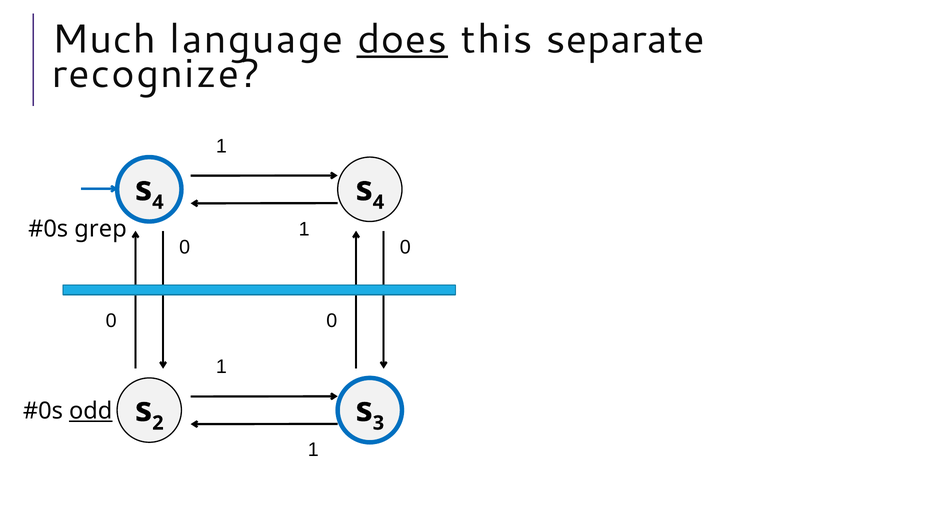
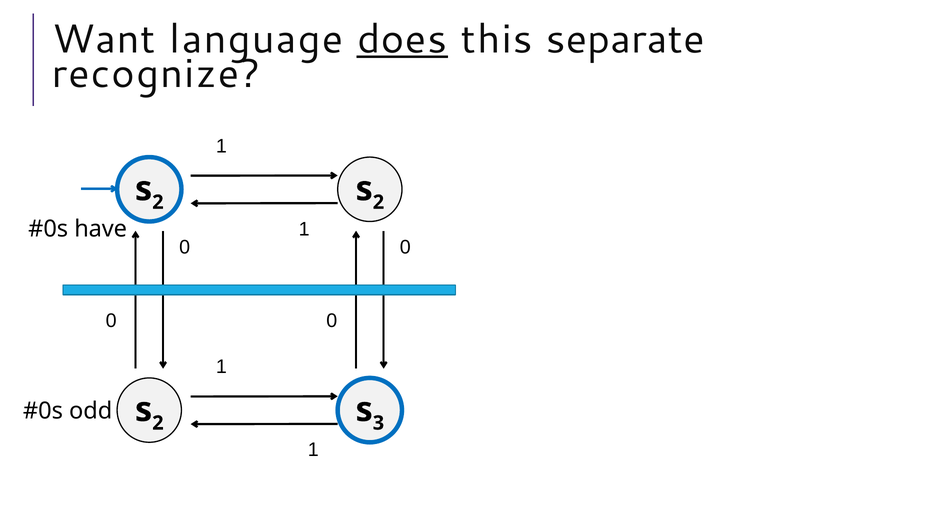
Much: Much -> Want (104, 39)
4: 4 -> 2 (158, 202)
4: 4 -> 2 (378, 202)
grep: grep -> have (101, 229)
odd underline: present -> none (91, 411)
